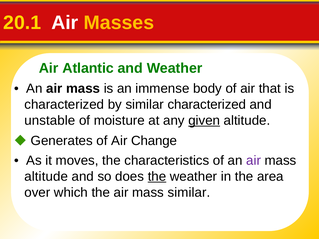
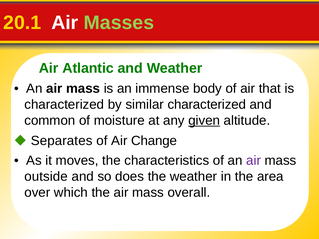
Masses colour: yellow -> light green (119, 23)
unstable: unstable -> common (50, 121)
Generates: Generates -> Separates (62, 141)
altitude: altitude -> outside (46, 177)
the underline: present -> none (157, 177)
mass similar: similar -> overall (189, 193)
